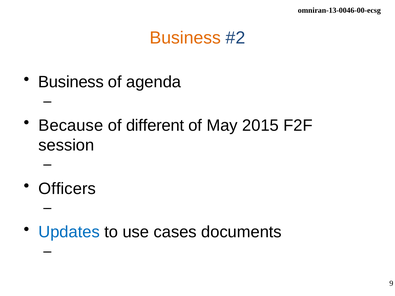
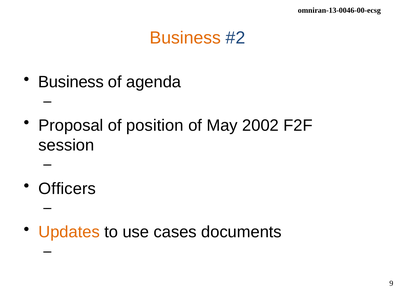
Because: Because -> Proposal (71, 126)
different: different -> position (155, 126)
2015: 2015 -> 2002 (261, 126)
Updates colour: blue -> orange (69, 232)
